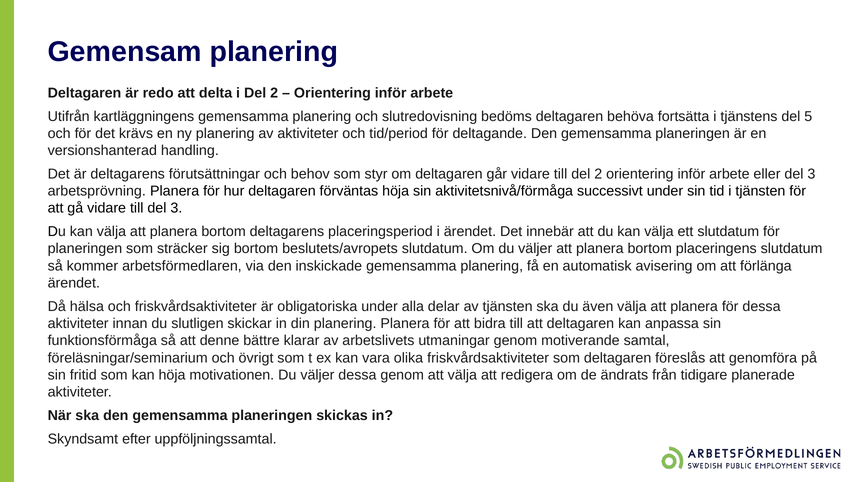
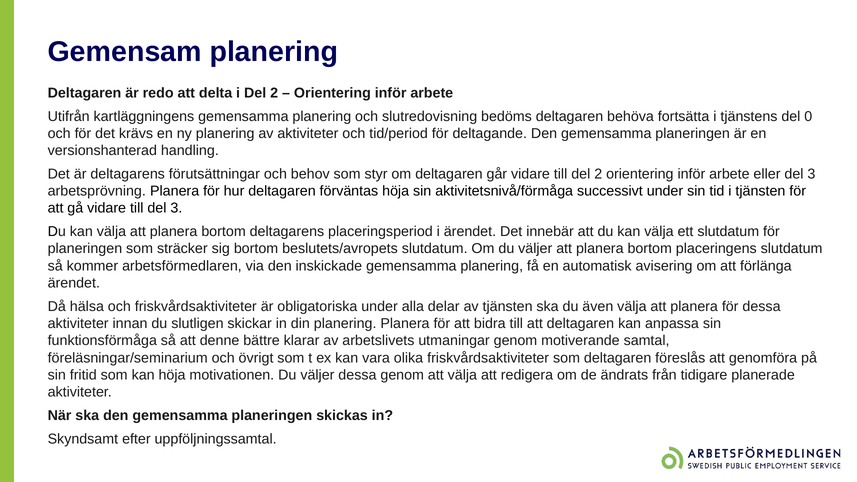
5: 5 -> 0 (808, 116)
